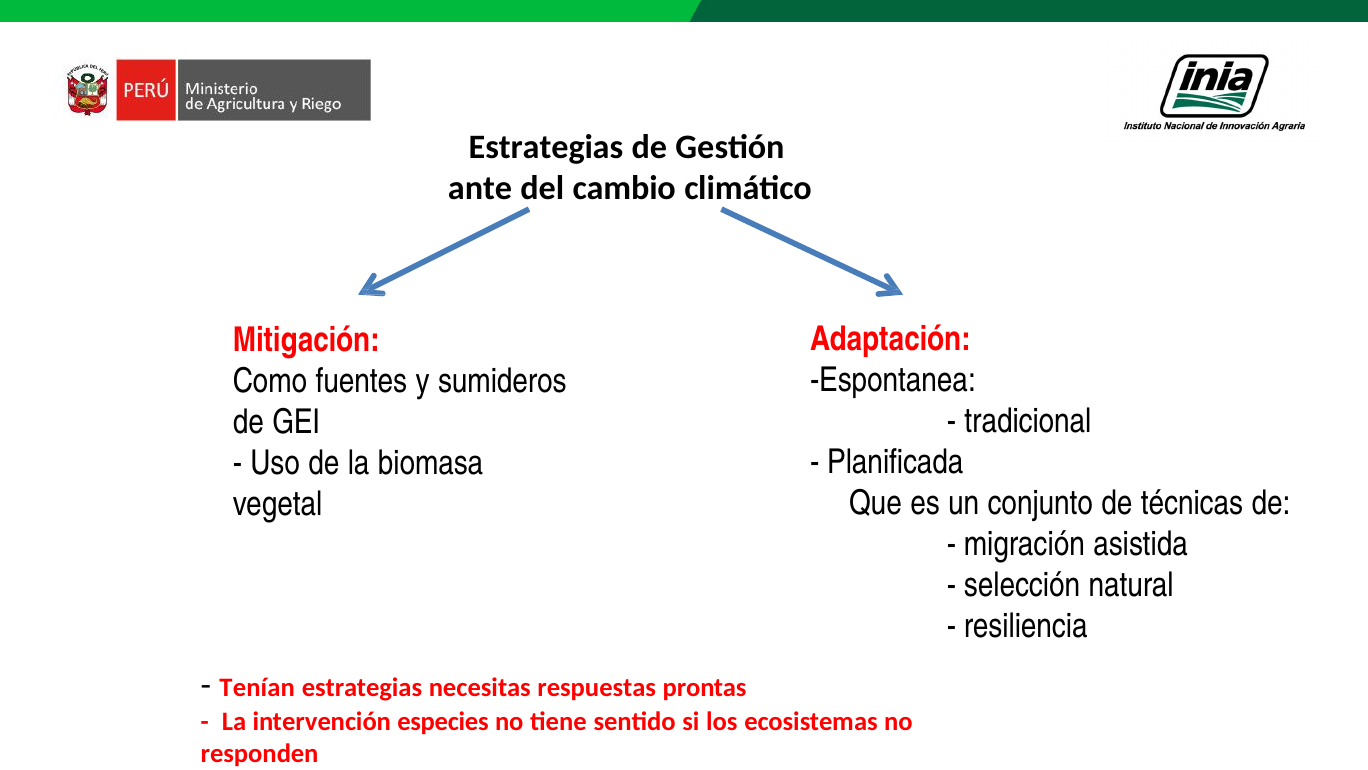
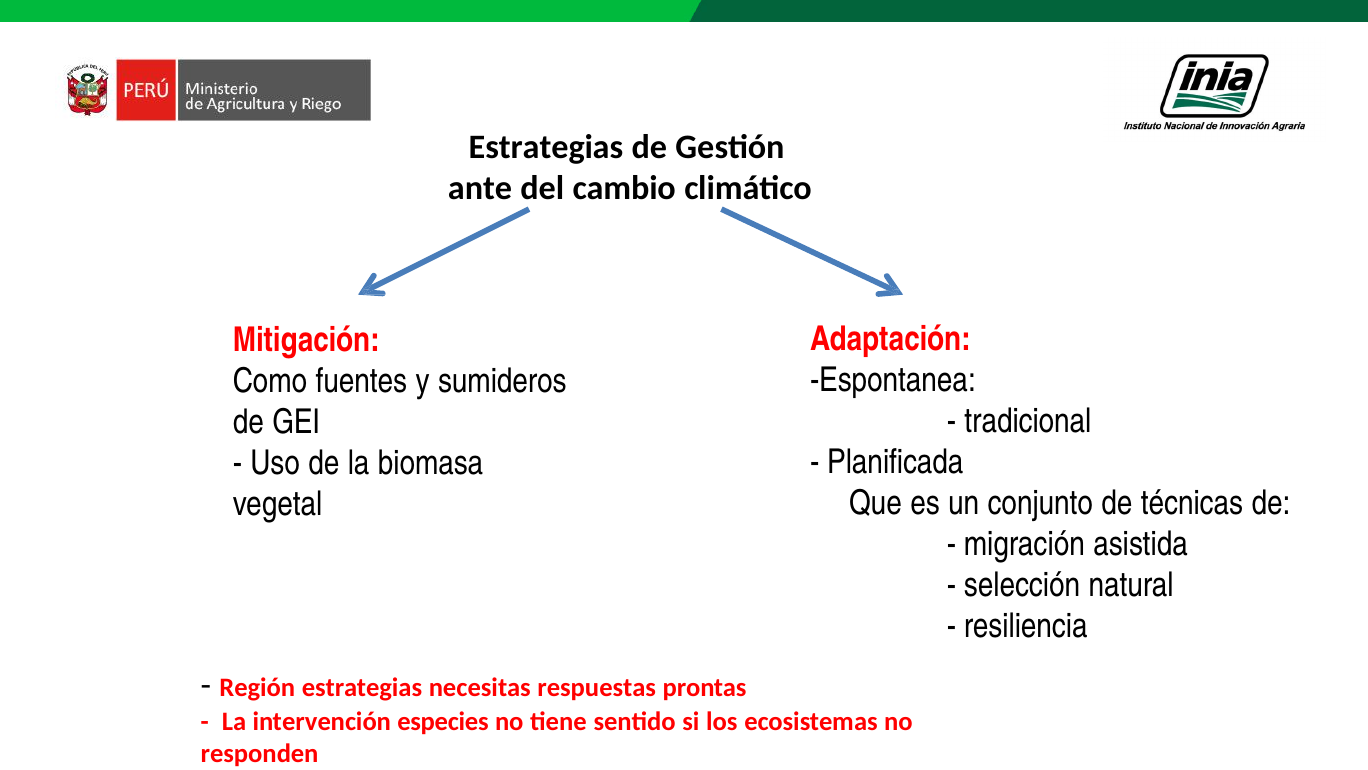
Tenían: Tenían -> Región (257, 687)
